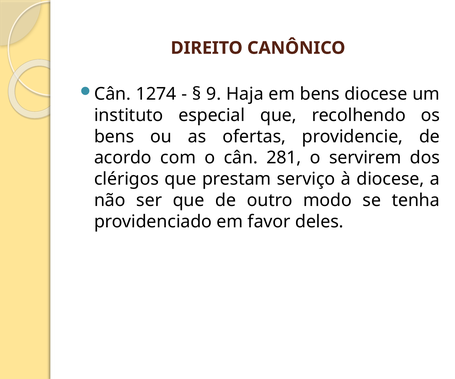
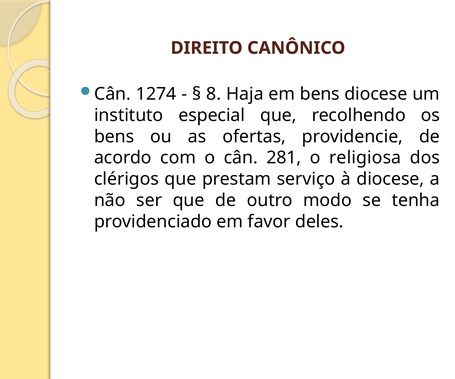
9: 9 -> 8 (214, 94)
servirem: servirem -> religiosa (365, 158)
